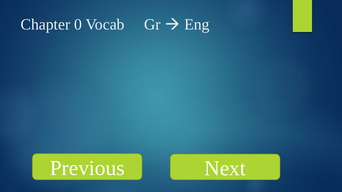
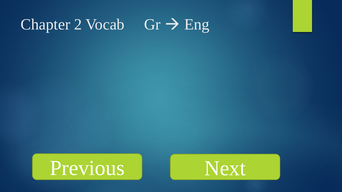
0: 0 -> 2 (78, 24)
